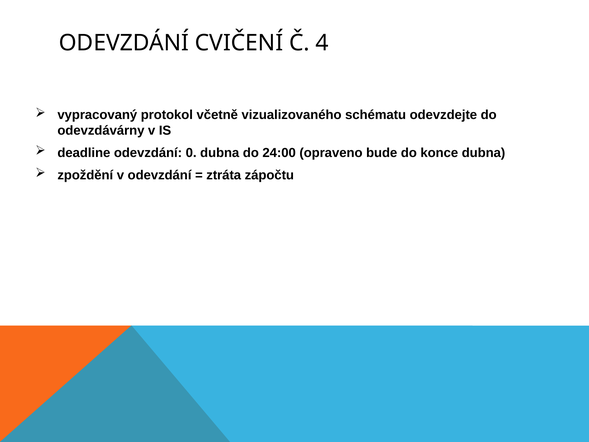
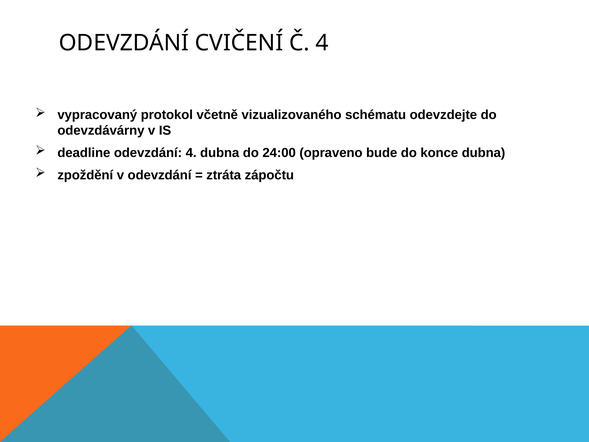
odevzdání 0: 0 -> 4 (191, 153)
